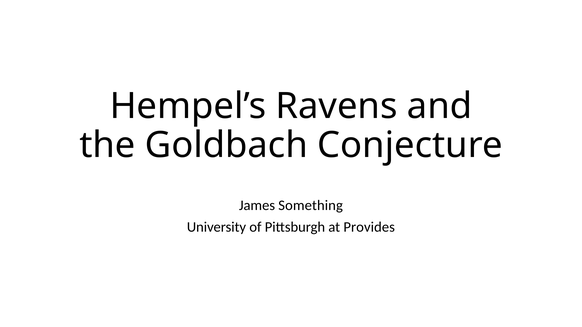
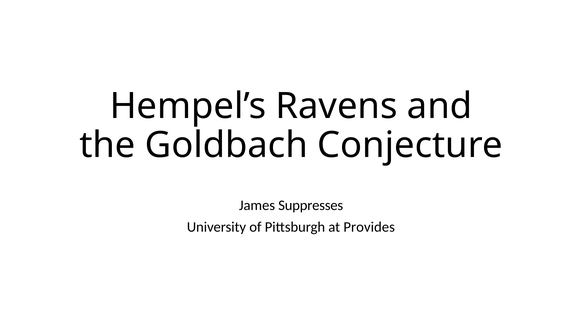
Something: Something -> Suppresses (311, 205)
